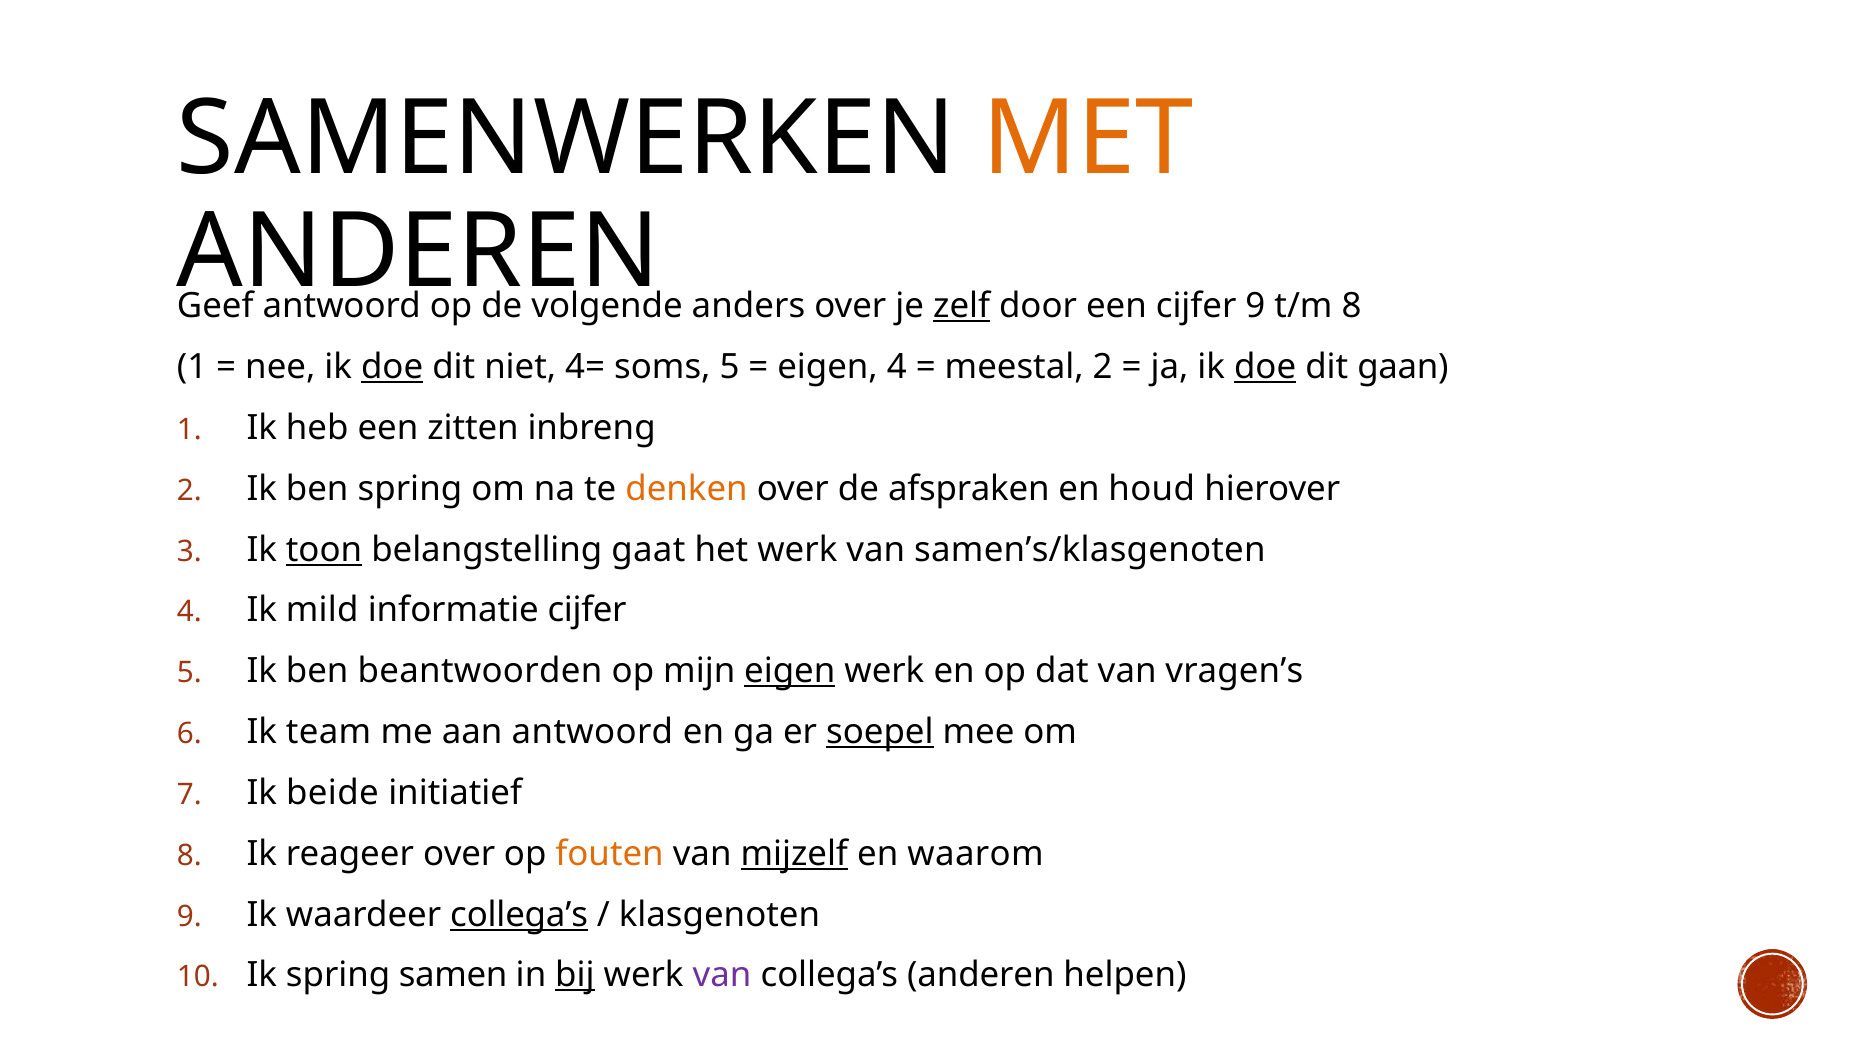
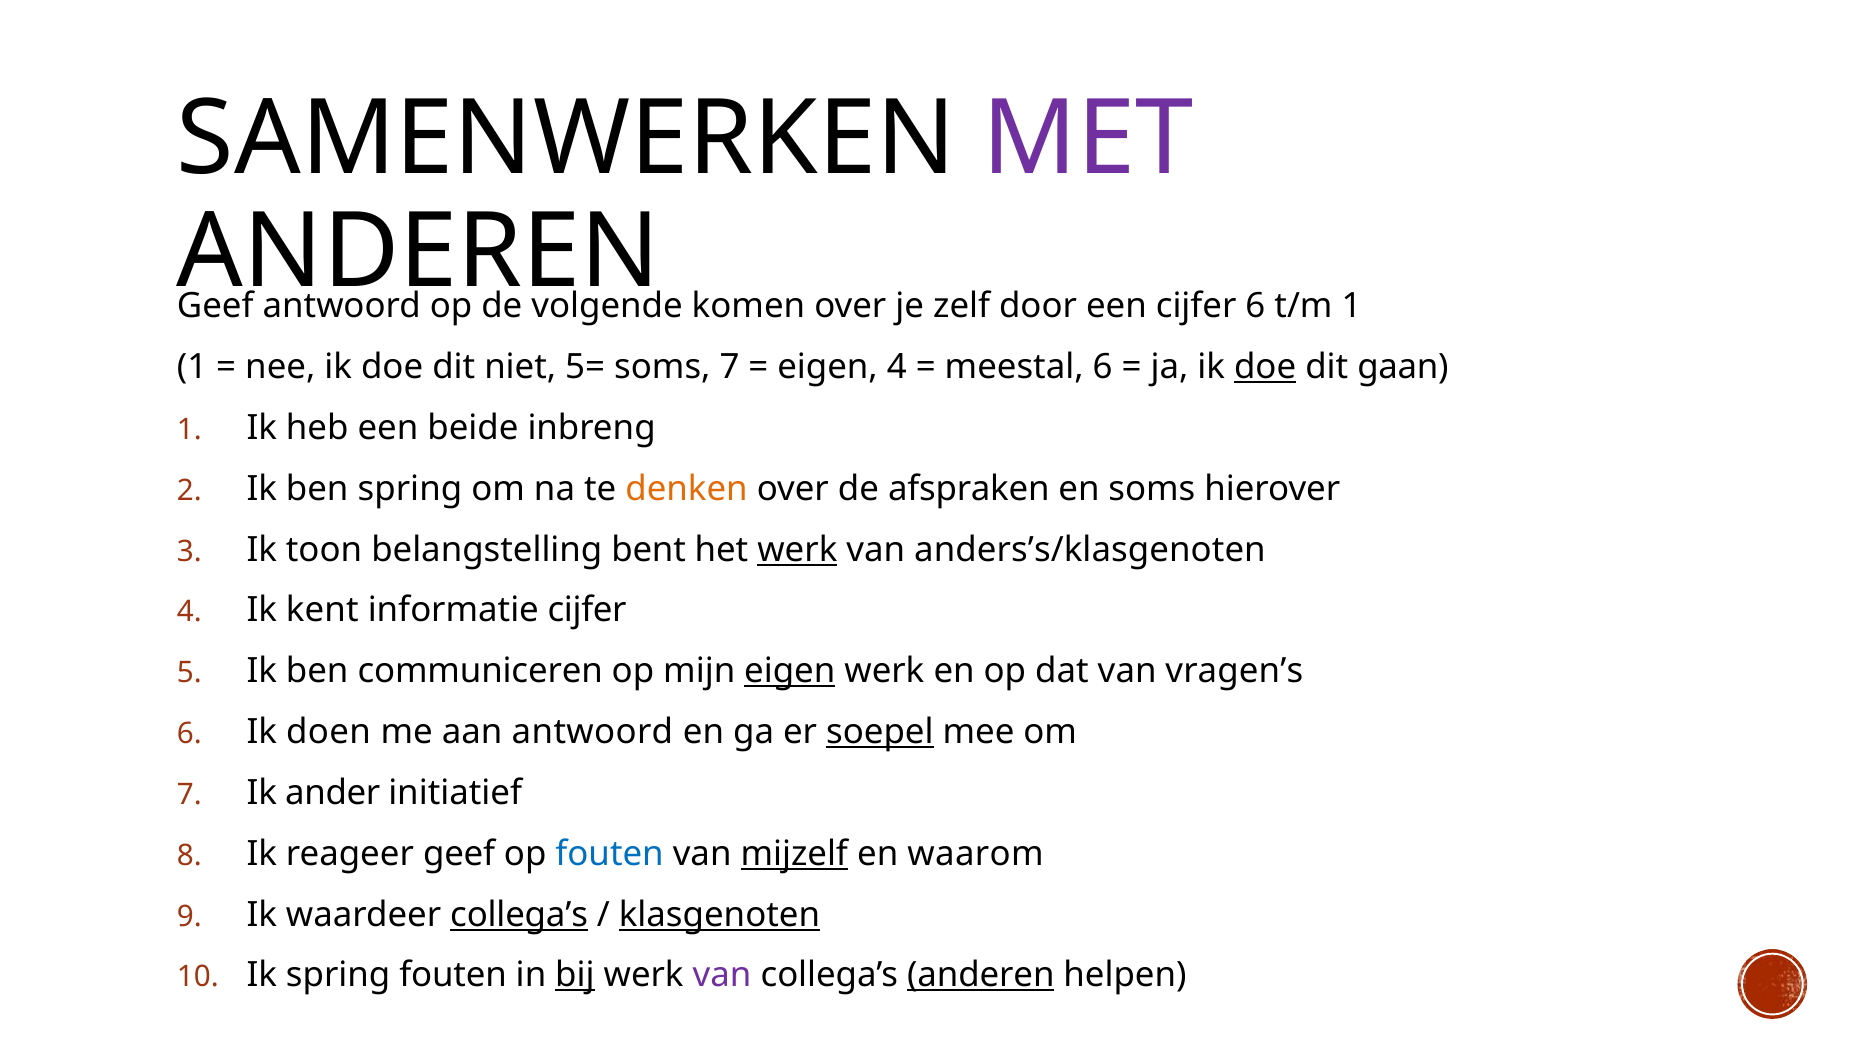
MET colour: orange -> purple (1088, 139)
anders: anders -> komen (748, 306)
zelf underline: present -> none (962, 306)
cijfer 9: 9 -> 6 (1255, 306)
t/m 8: 8 -> 1 (1352, 306)
doe underline: present -> none (392, 367)
4=: 4= -> 5= (585, 367)
soms 5: 5 -> 7 (730, 367)
meestal 2: 2 -> 6 (1103, 367)
zitten: zitten -> beide (473, 428)
en houd: houd -> soms (1152, 489)
toon underline: present -> none (324, 550)
gaat: gaat -> bent (649, 550)
werk underline: none -> present (797, 550)
samen’s/klasgenoten: samen’s/klasgenoten -> anders’s/klasgenoten (1090, 550)
mild: mild -> kent (322, 610)
beantwoorden: beantwoorden -> communiceren (480, 671)
team: team -> doen (329, 732)
beide: beide -> ander (333, 793)
reageer over: over -> geef (459, 854)
fouten colour: orange -> blue (610, 854)
klasgenoten underline: none -> present (719, 915)
spring samen: samen -> fouten (453, 976)
anderen underline: none -> present (981, 976)
